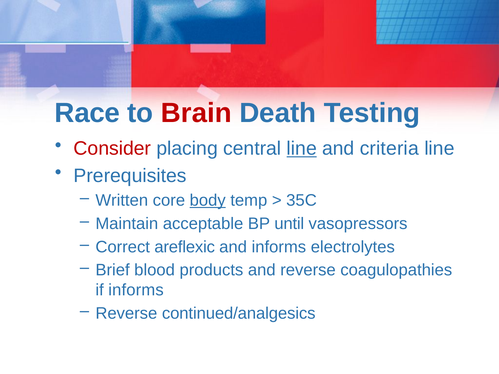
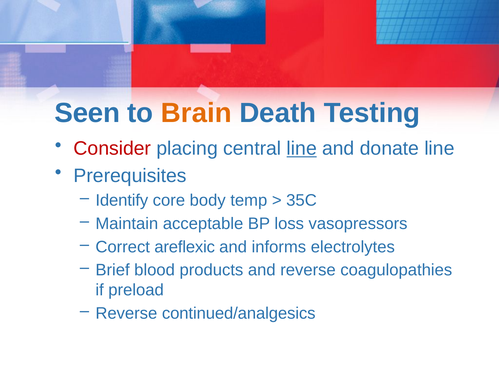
Race: Race -> Seen (87, 113)
Brain colour: red -> orange (196, 113)
criteria: criteria -> donate (389, 149)
Written: Written -> Identify (122, 201)
body underline: present -> none (208, 201)
until: until -> loss (289, 224)
if informs: informs -> preload (136, 290)
